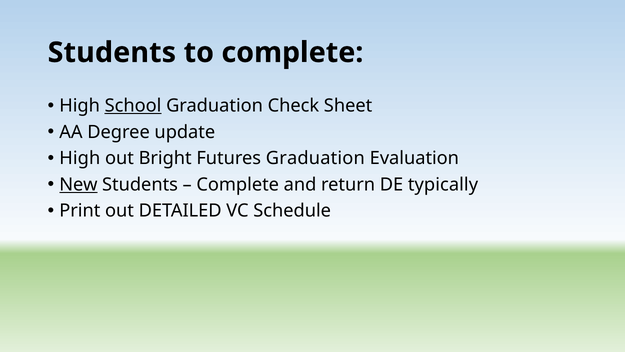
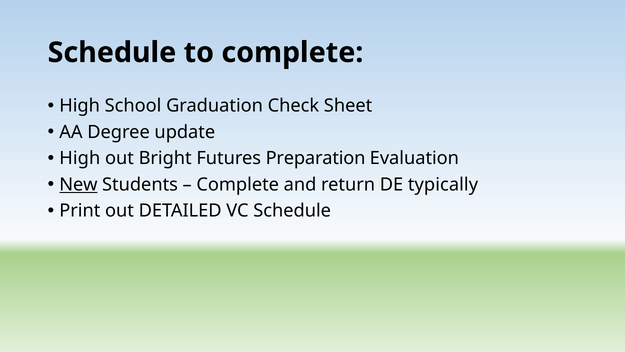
Students: Students -> Schedule (112, 53)
School underline: present -> none (133, 106)
Futures Graduation: Graduation -> Preparation (316, 158)
